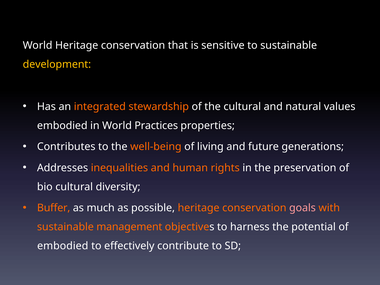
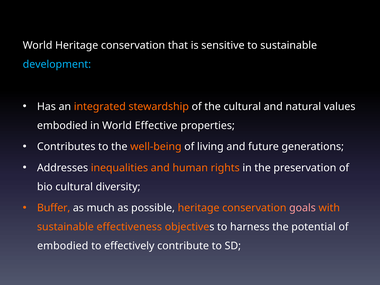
development colour: yellow -> light blue (57, 64)
Practices: Practices -> Effective (156, 126)
management: management -> effectiveness (129, 227)
